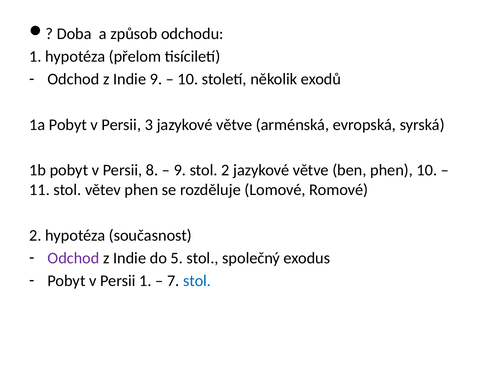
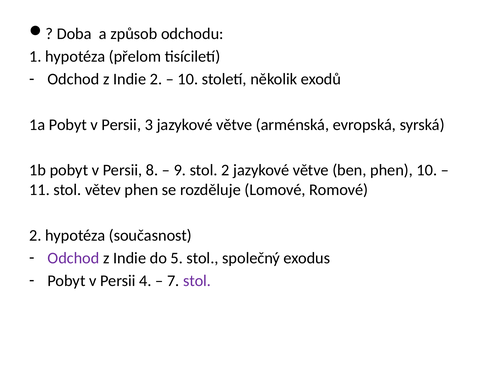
Indie 9: 9 -> 2 (156, 79)
Persii 1: 1 -> 4 (145, 281)
stol colour: blue -> purple (197, 281)
